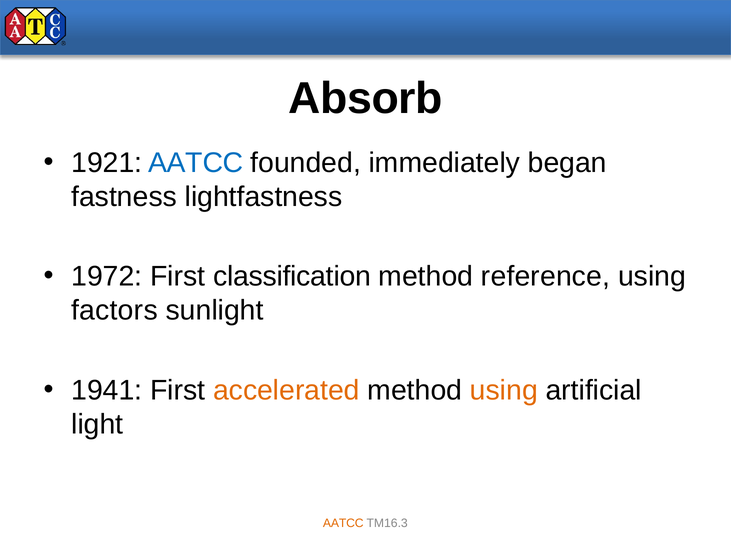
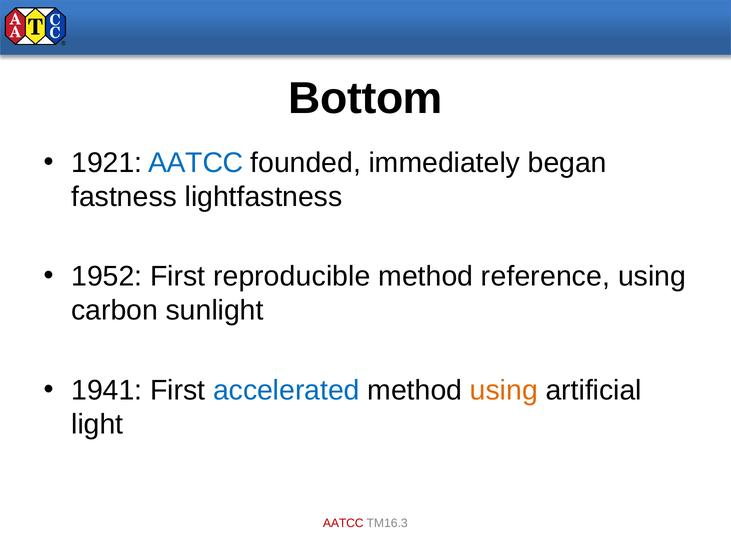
Absorb: Absorb -> Bottom (366, 99)
1972: 1972 -> 1952 (107, 277)
classification: classification -> reproducible (292, 277)
factors: factors -> carbon (115, 311)
accelerated colour: orange -> blue (286, 390)
AATCC colour: orange -> red (343, 524)
